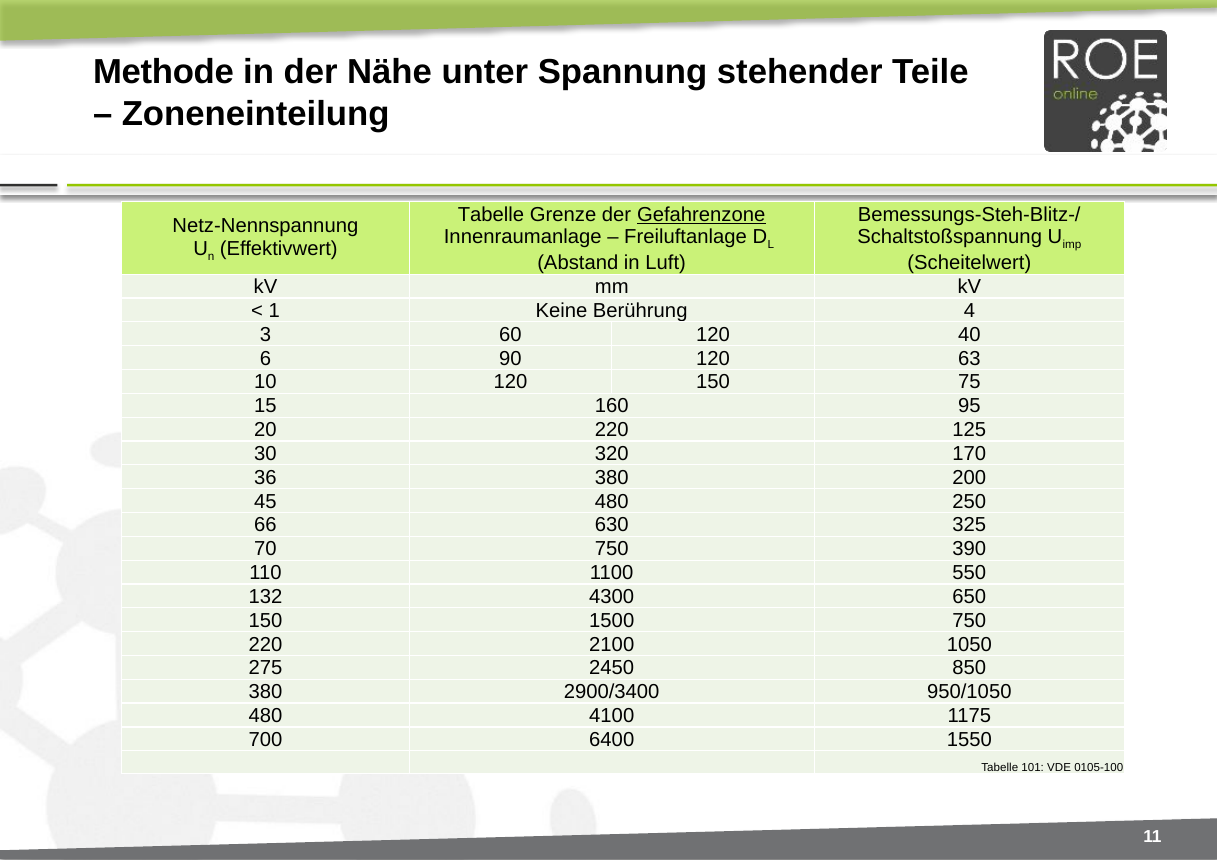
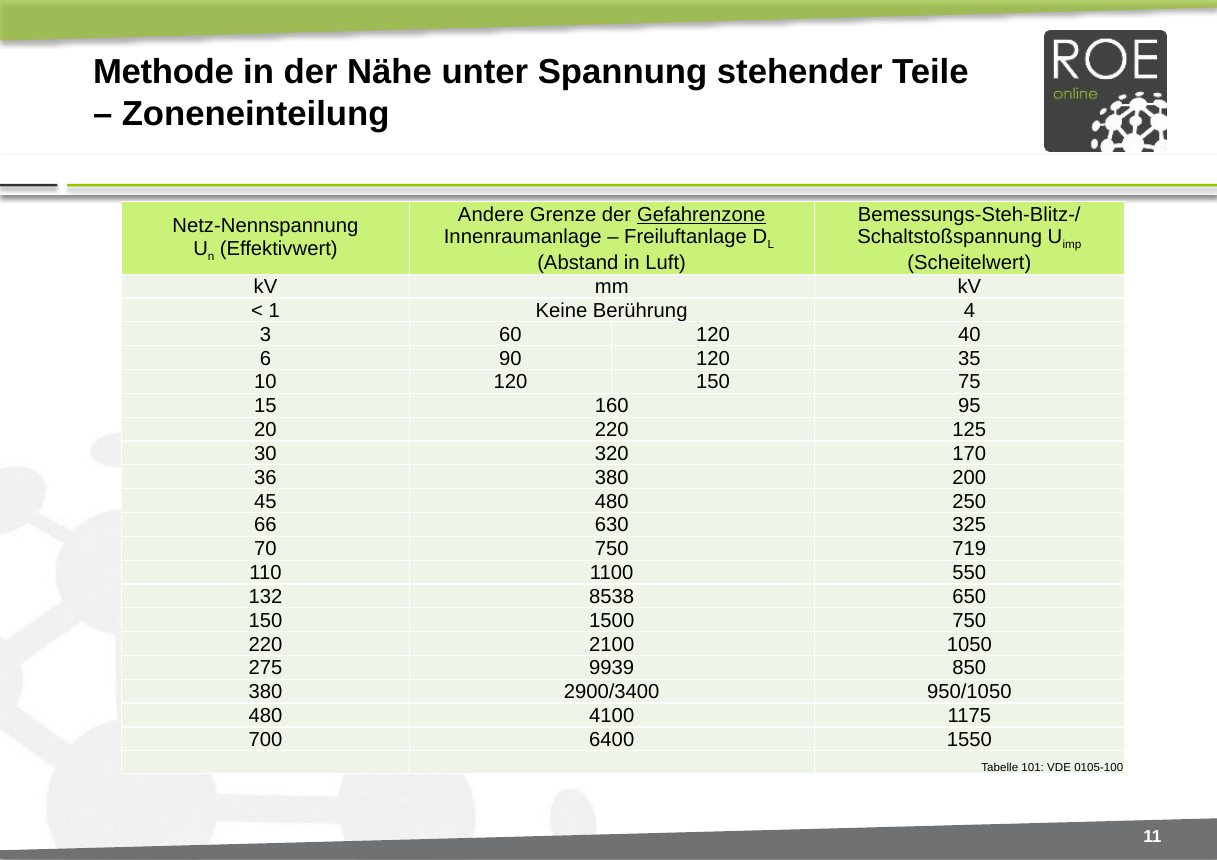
Tabelle: Tabelle -> Andere (491, 215)
63: 63 -> 35 (969, 359)
390: 390 -> 719 (969, 549)
4300: 4300 -> 8538 (612, 597)
2450: 2450 -> 9939 (612, 669)
